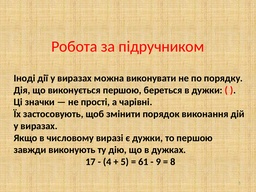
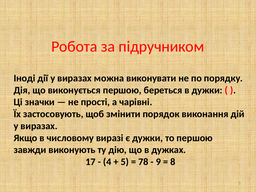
61: 61 -> 78 (143, 162)
